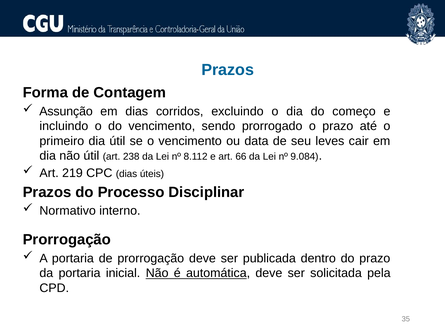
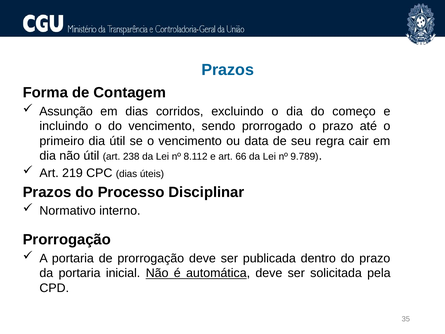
leves: leves -> regra (330, 141)
9.084: 9.084 -> 9.789 (304, 157)
